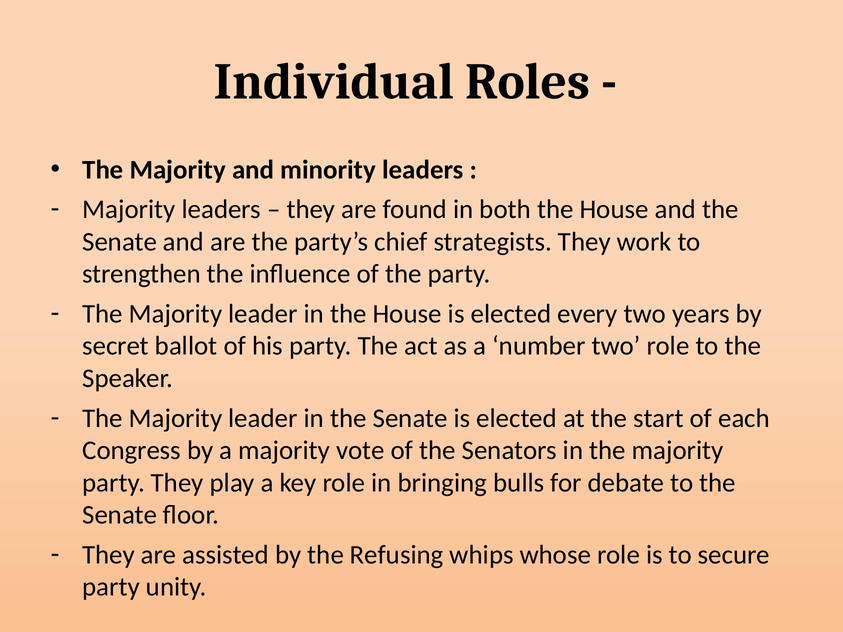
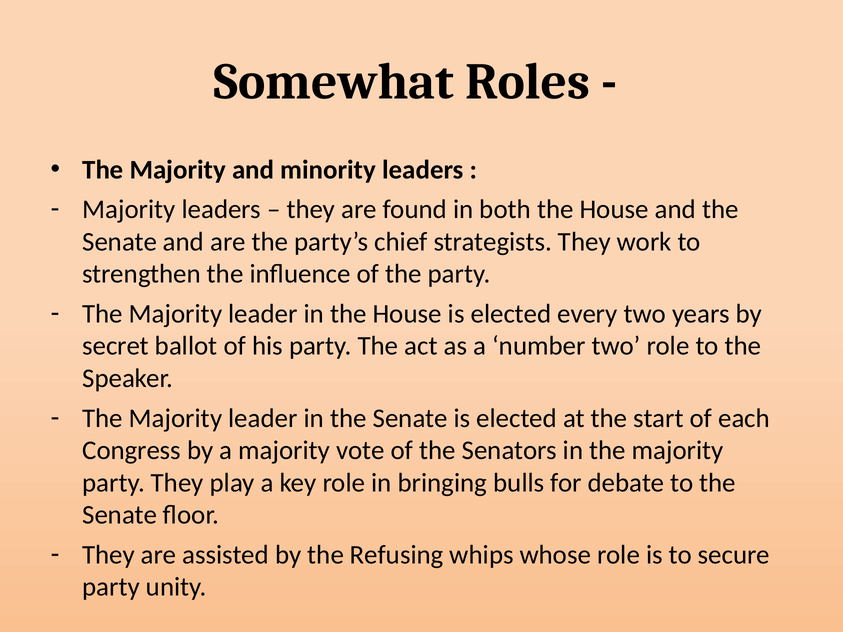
Individual: Individual -> Somewhat (334, 82)
